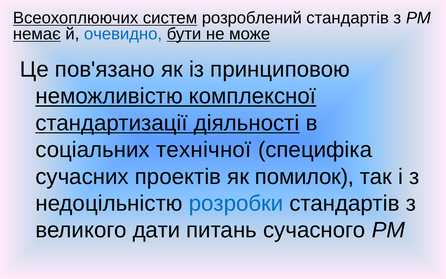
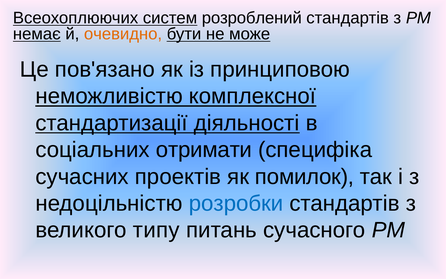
очевидно colour: blue -> orange (123, 34)
технічної: технічної -> отримати (204, 150)
дати: дати -> типу (156, 230)
